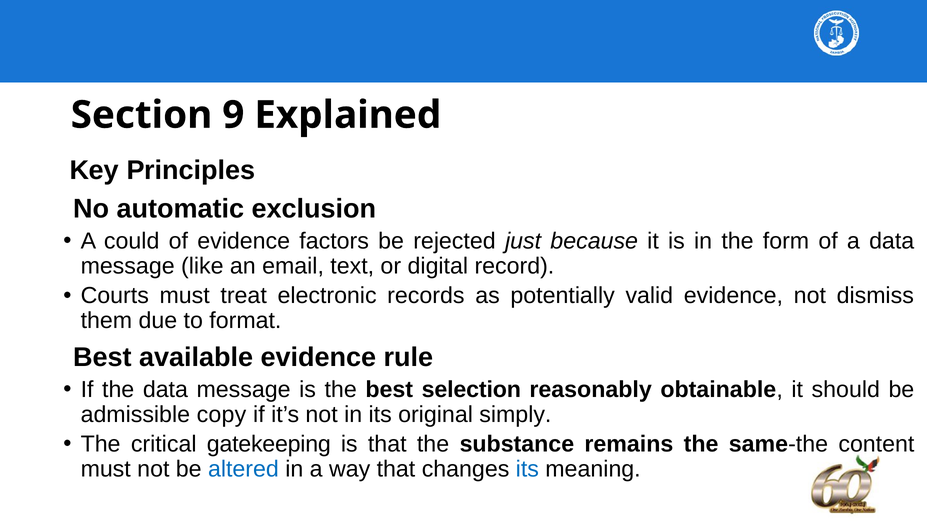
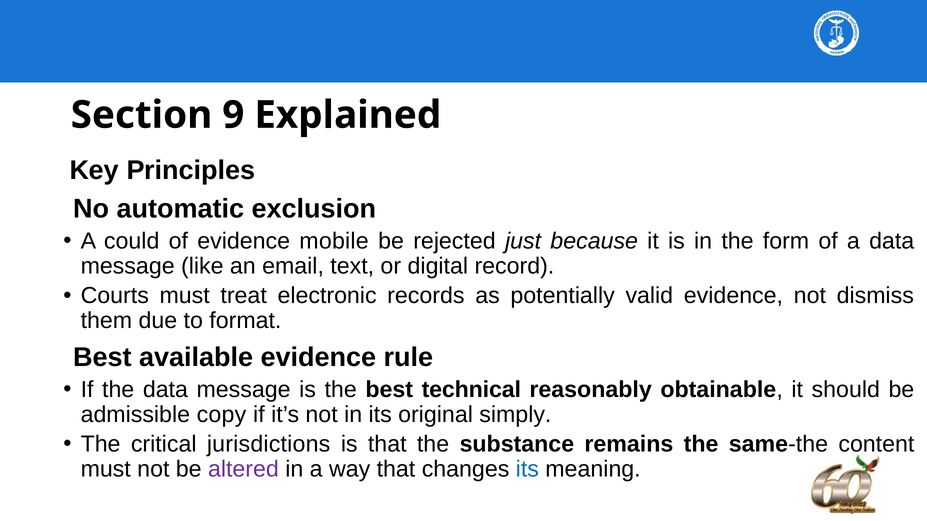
factors: factors -> mobile (334, 241)
selection: selection -> technical (471, 390)
gatekeeping: gatekeeping -> jurisdictions (269, 445)
altered colour: blue -> purple (243, 470)
